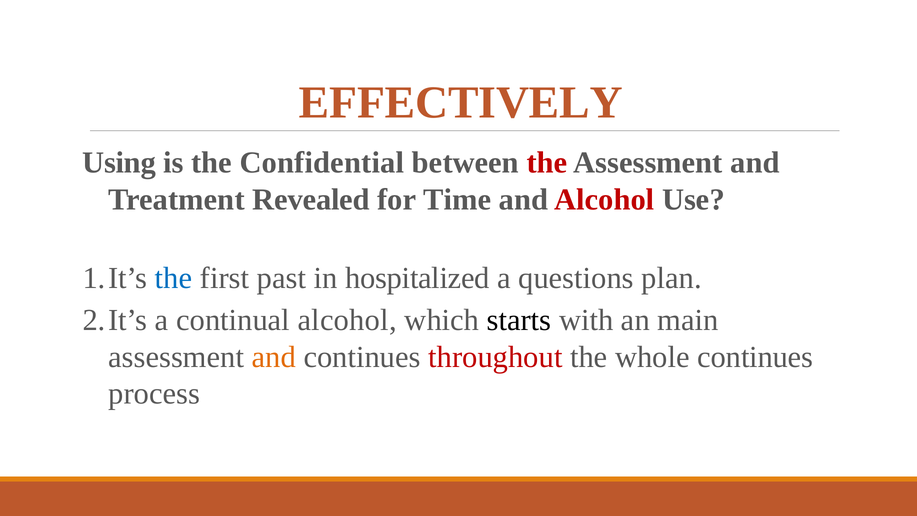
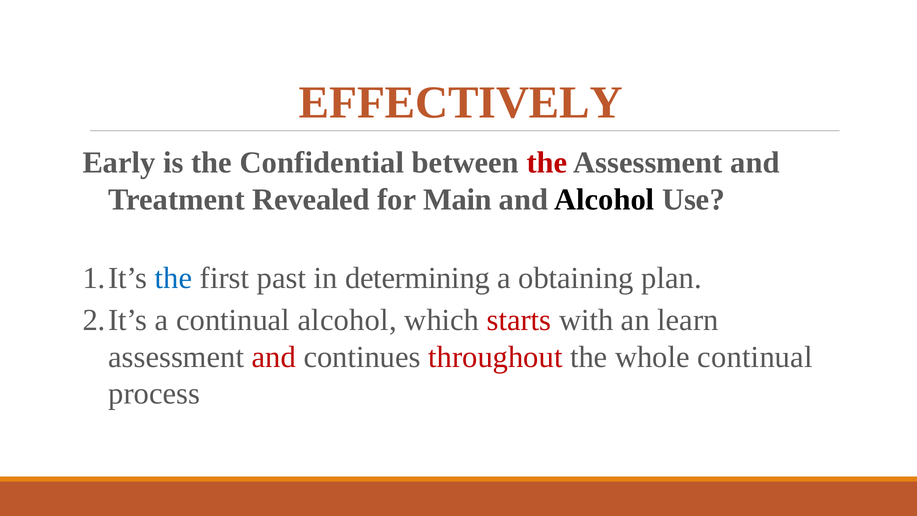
Using: Using -> Early (119, 163)
Time: Time -> Main (457, 199)
Alcohol colour: red -> black (604, 199)
hospitalized: hospitalized -> determining (417, 278)
questions: questions -> obtaining (576, 278)
starts colour: black -> red (519, 320)
main: main -> learn (688, 320)
and colour: orange -> red (274, 357)
whole continues: continues -> continual (755, 357)
